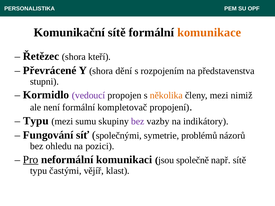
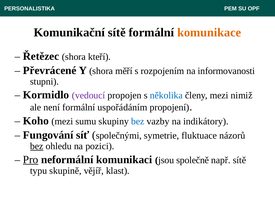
dění: dění -> měří (124, 71)
představenstva: představenstva -> informovanosti (226, 71)
několika colour: orange -> blue (166, 95)
kompletovač: kompletovač -> uspořádáním (122, 107)
Typu: Typu -> Koho (36, 121)
bez colour: purple -> blue (138, 122)
problémů: problémů -> fluktuace (199, 136)
bez underline: none -> present (37, 146)
častými: častými -> skupině (65, 171)
